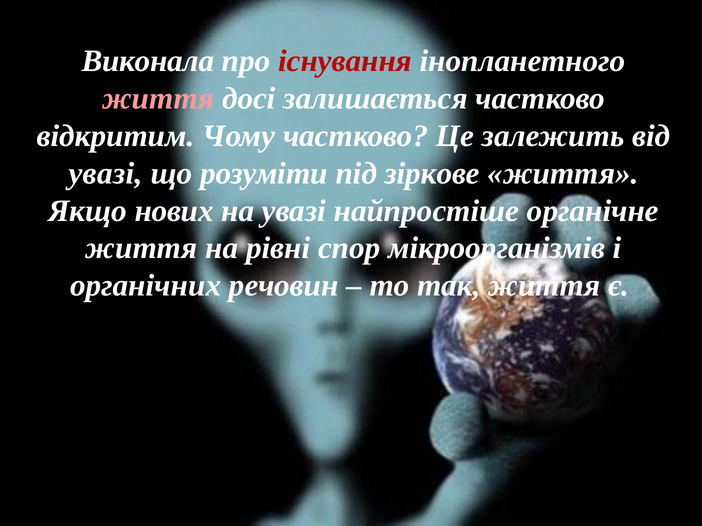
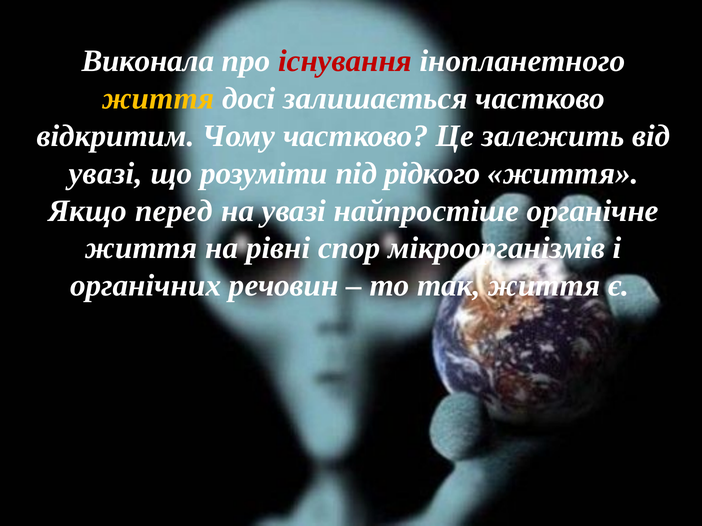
життя colour: pink -> yellow (158, 99)
зіркове: зіркове -> рідкого (432, 173)
нових: нових -> перед (174, 211)
